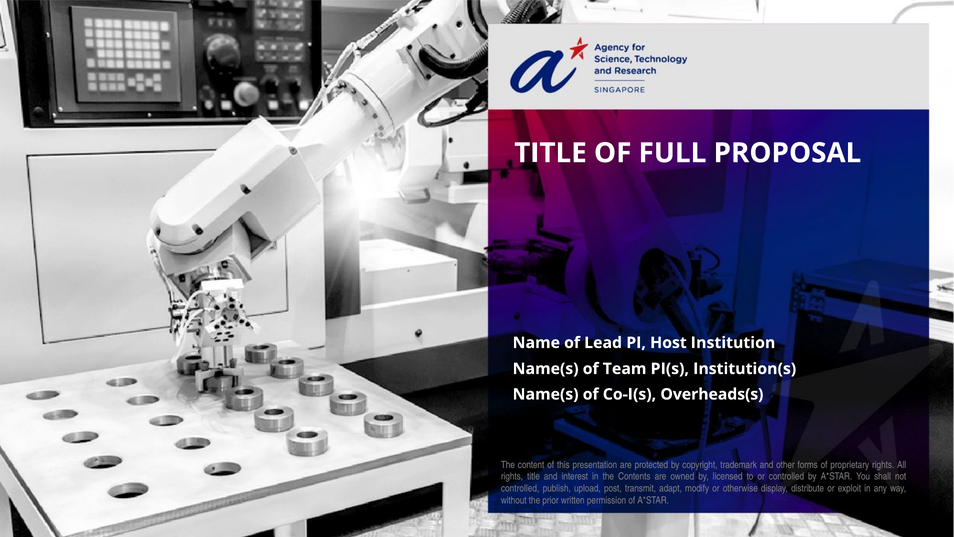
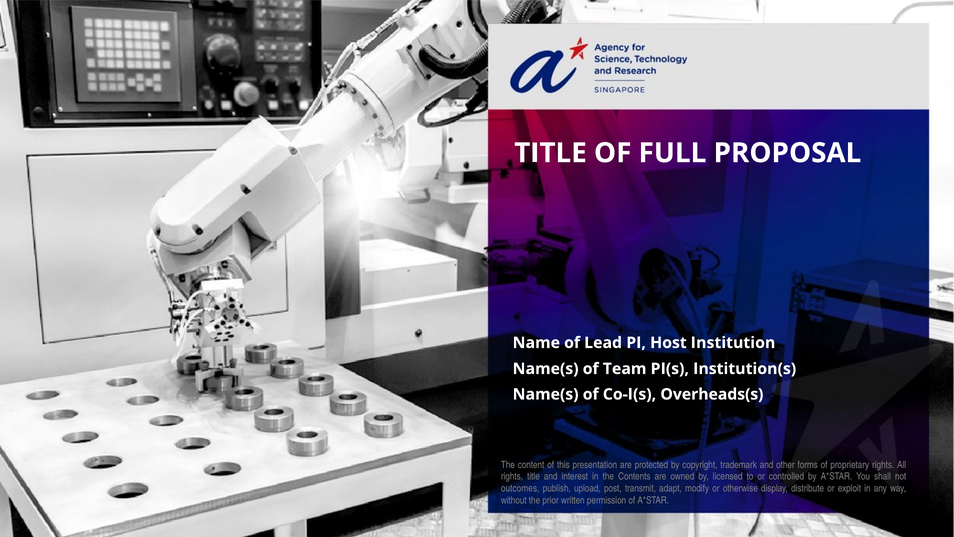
controlled: controlled -> outcomes (520, 488)
